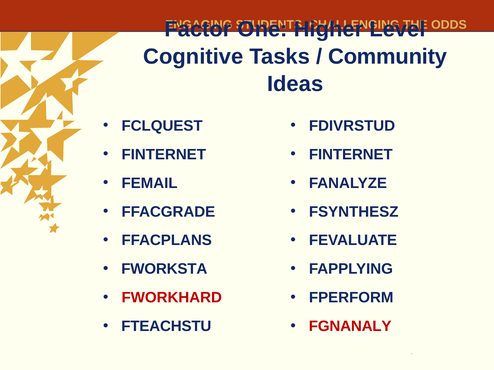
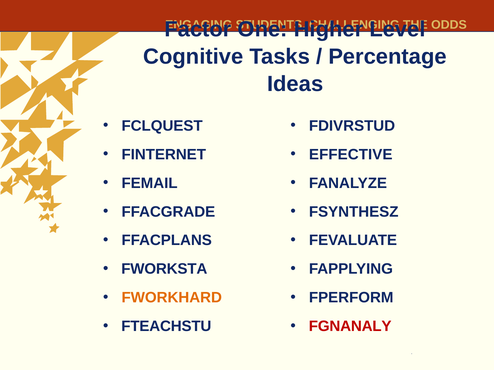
Community: Community -> Percentage (387, 57)
FINTERNET: FINTERNET -> EFFECTIVE (351, 155)
FWORKHARD colour: red -> orange (172, 298)
